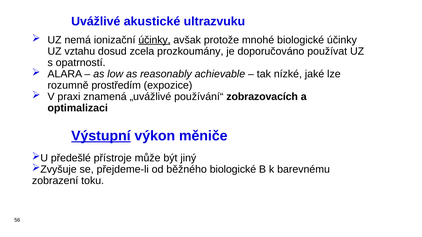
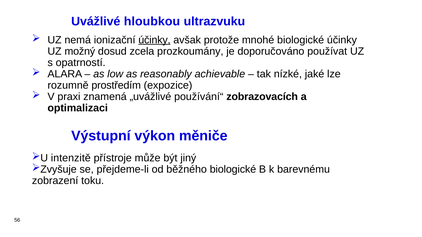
akustické: akustické -> hloubkou (152, 22)
vztahu: vztahu -> možný (80, 51)
Výstupní underline: present -> none (101, 136)
předešlé: předešlé -> intenzitě (71, 158)
